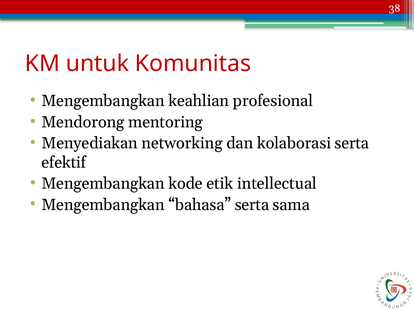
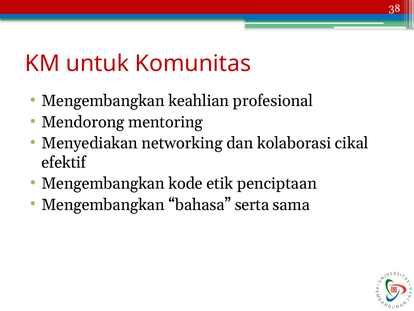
kolaborasi serta: serta -> cikal (352, 143)
intellectual: intellectual -> penciptaan (277, 183)
